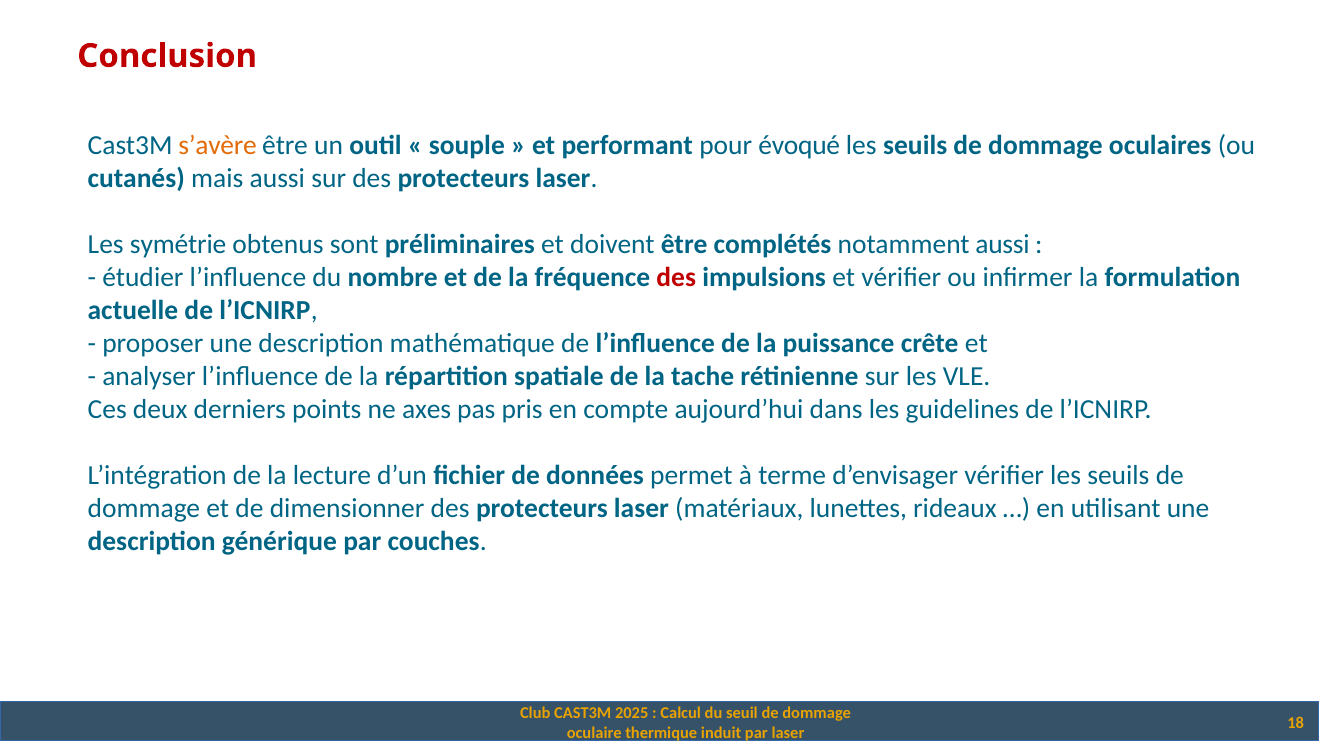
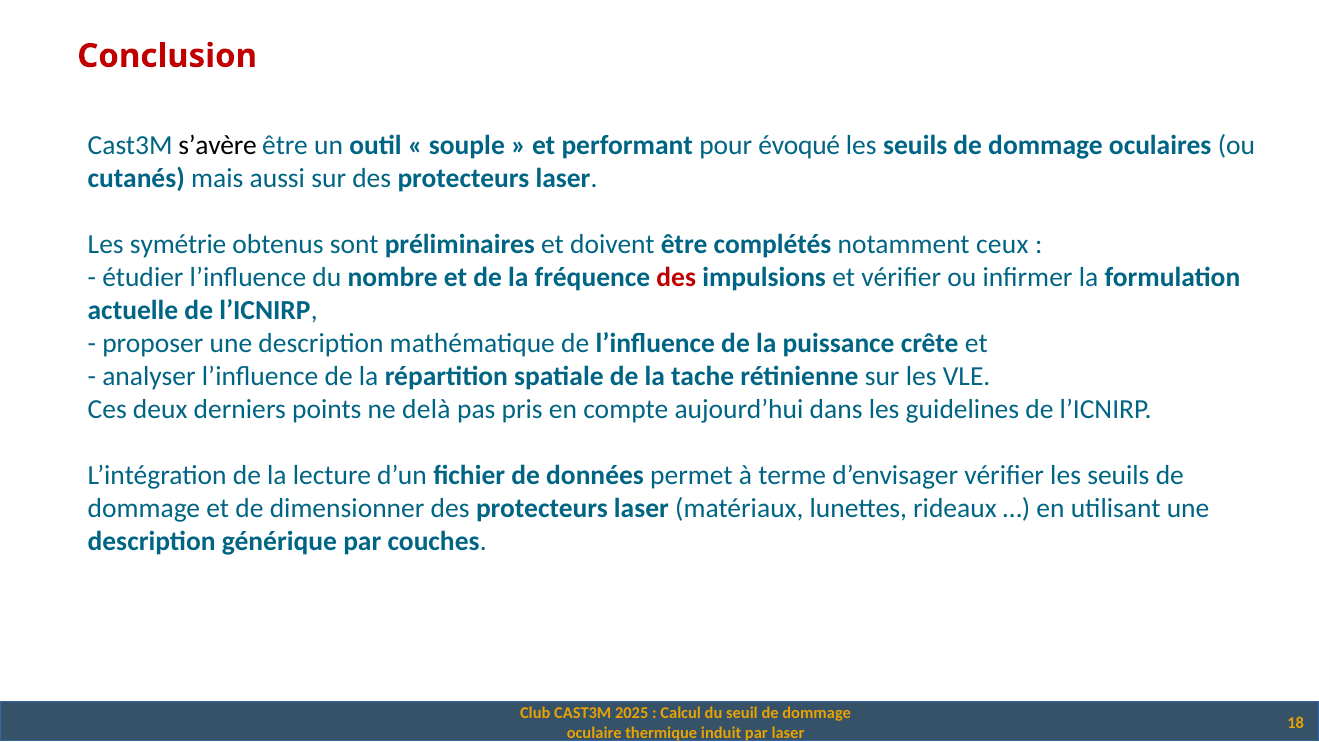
s’avère colour: orange -> black (218, 146)
notamment aussi: aussi -> ceux (1002, 245)
axes: axes -> delà (426, 409)
